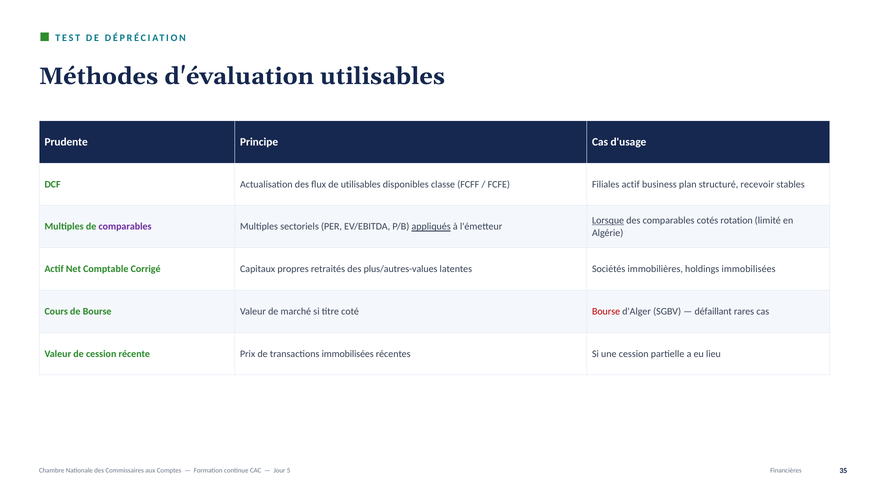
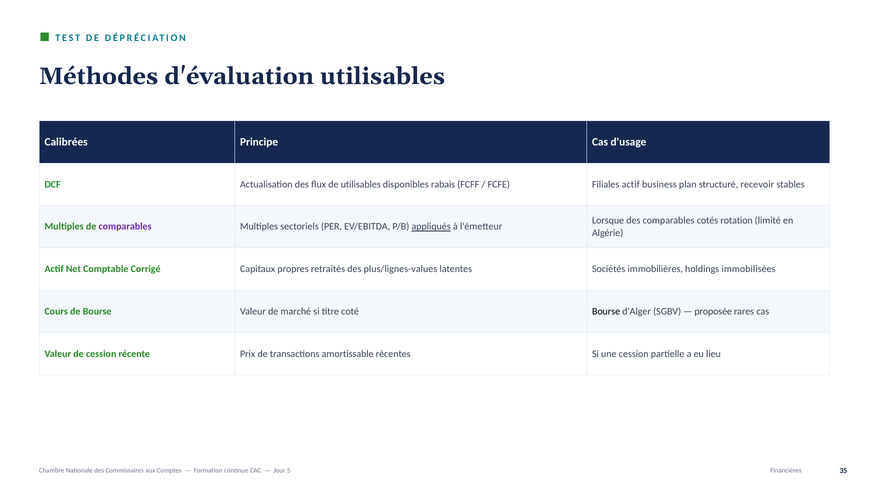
Prudente: Prudente -> Calibrées (66, 142)
classe: classe -> rabais (443, 184)
Lorsque underline: present -> none (608, 220)
plus/autres-values: plus/autres-values -> plus/lignes-values (400, 269)
Bourse colour: red -> black (606, 311)
défaillant: défaillant -> proposée (713, 311)
transactions immobilisées: immobilisées -> amortissable (348, 354)
